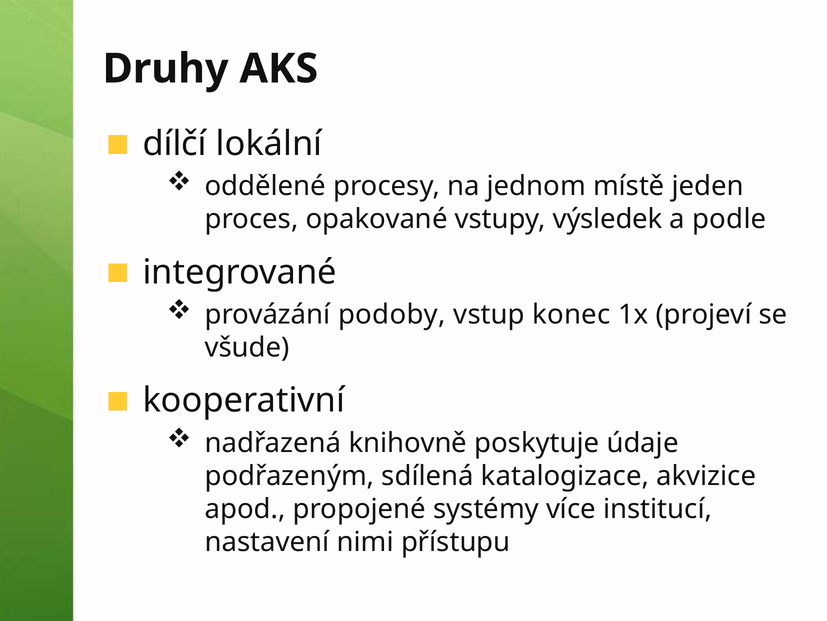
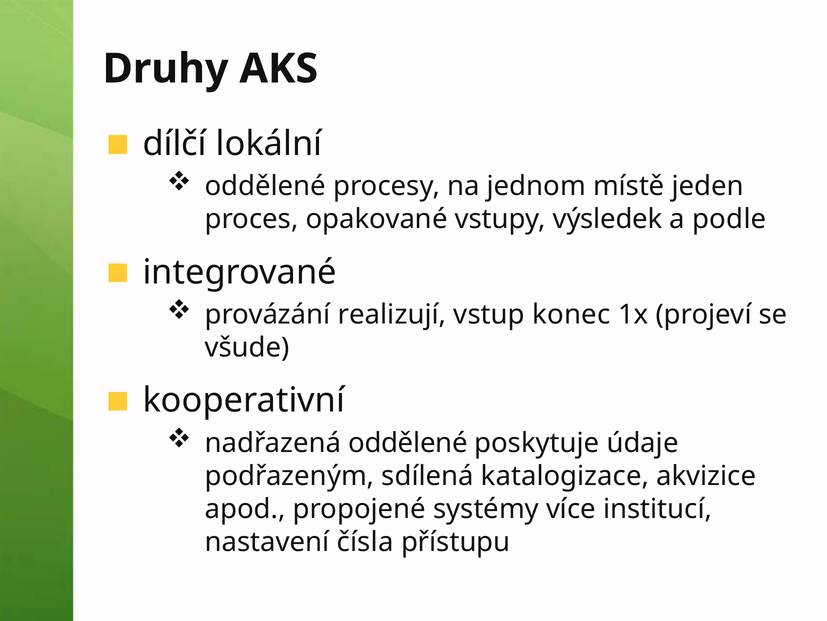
podoby: podoby -> realizují (392, 314)
nadřazená knihovně: knihovně -> oddělené (408, 442)
nimi: nimi -> čísla (365, 542)
